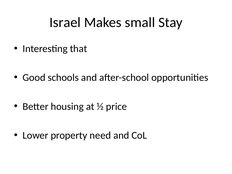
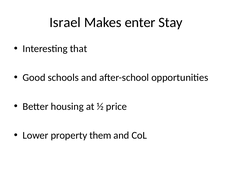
small: small -> enter (140, 22)
need: need -> them (100, 135)
